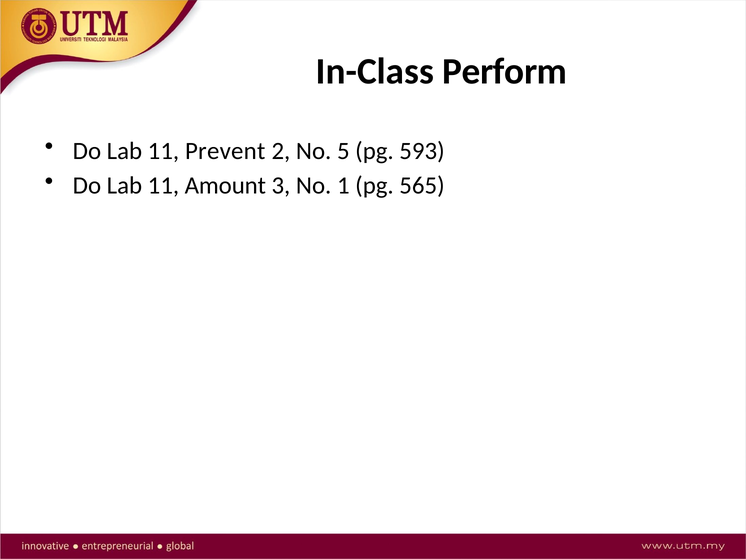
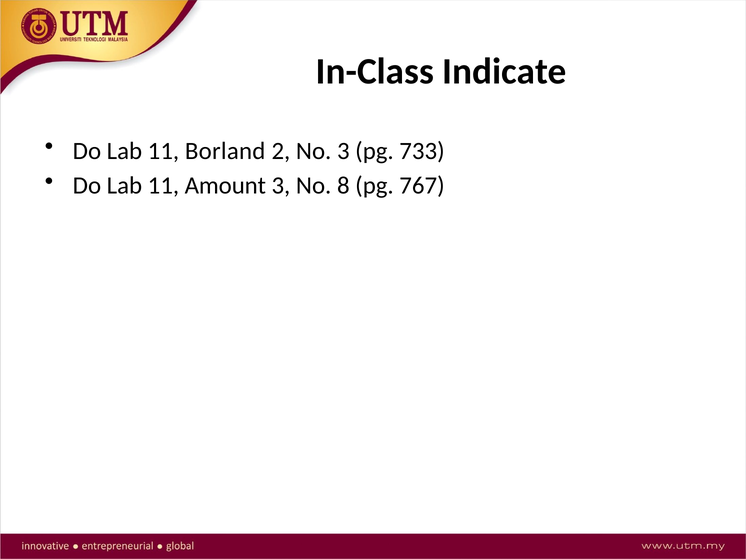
Perform: Perform -> Indicate (505, 72)
Prevent: Prevent -> Borland (225, 151)
No 5: 5 -> 3 (343, 151)
593: 593 -> 733 (422, 151)
1: 1 -> 8 (343, 186)
565: 565 -> 767 (422, 186)
